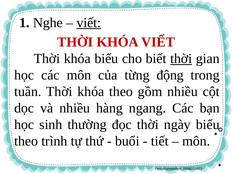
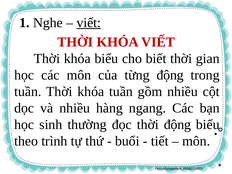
thời underline: present -> none (181, 59)
khóa theo: theo -> tuần (121, 92)
thời ngày: ngày -> động (177, 125)
